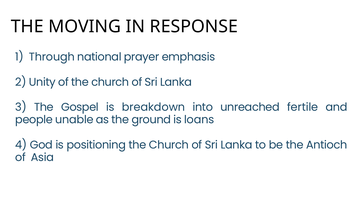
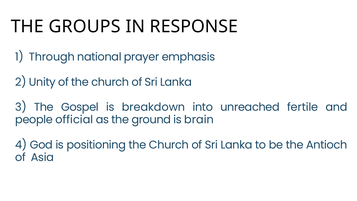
MOVING: MOVING -> GROUPS (85, 26)
unable: unable -> official (74, 120)
loans: loans -> brain (199, 120)
